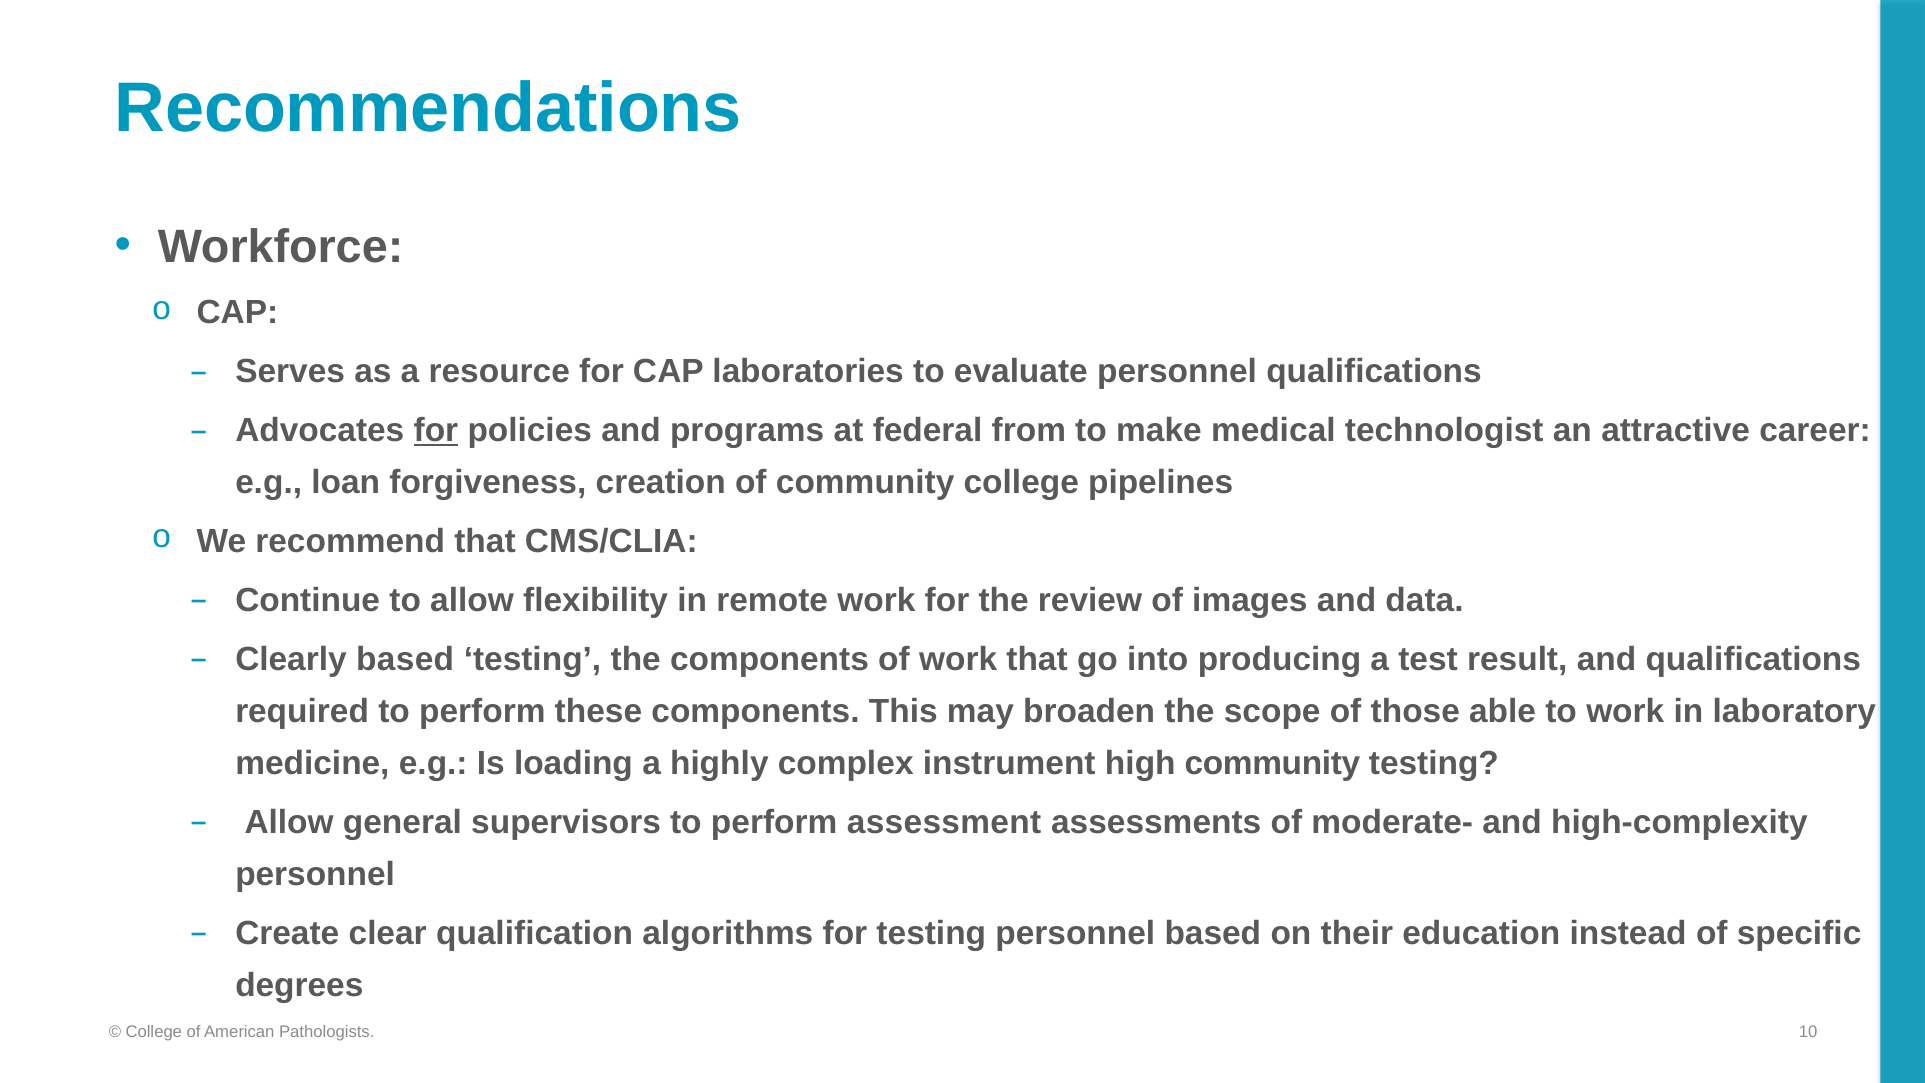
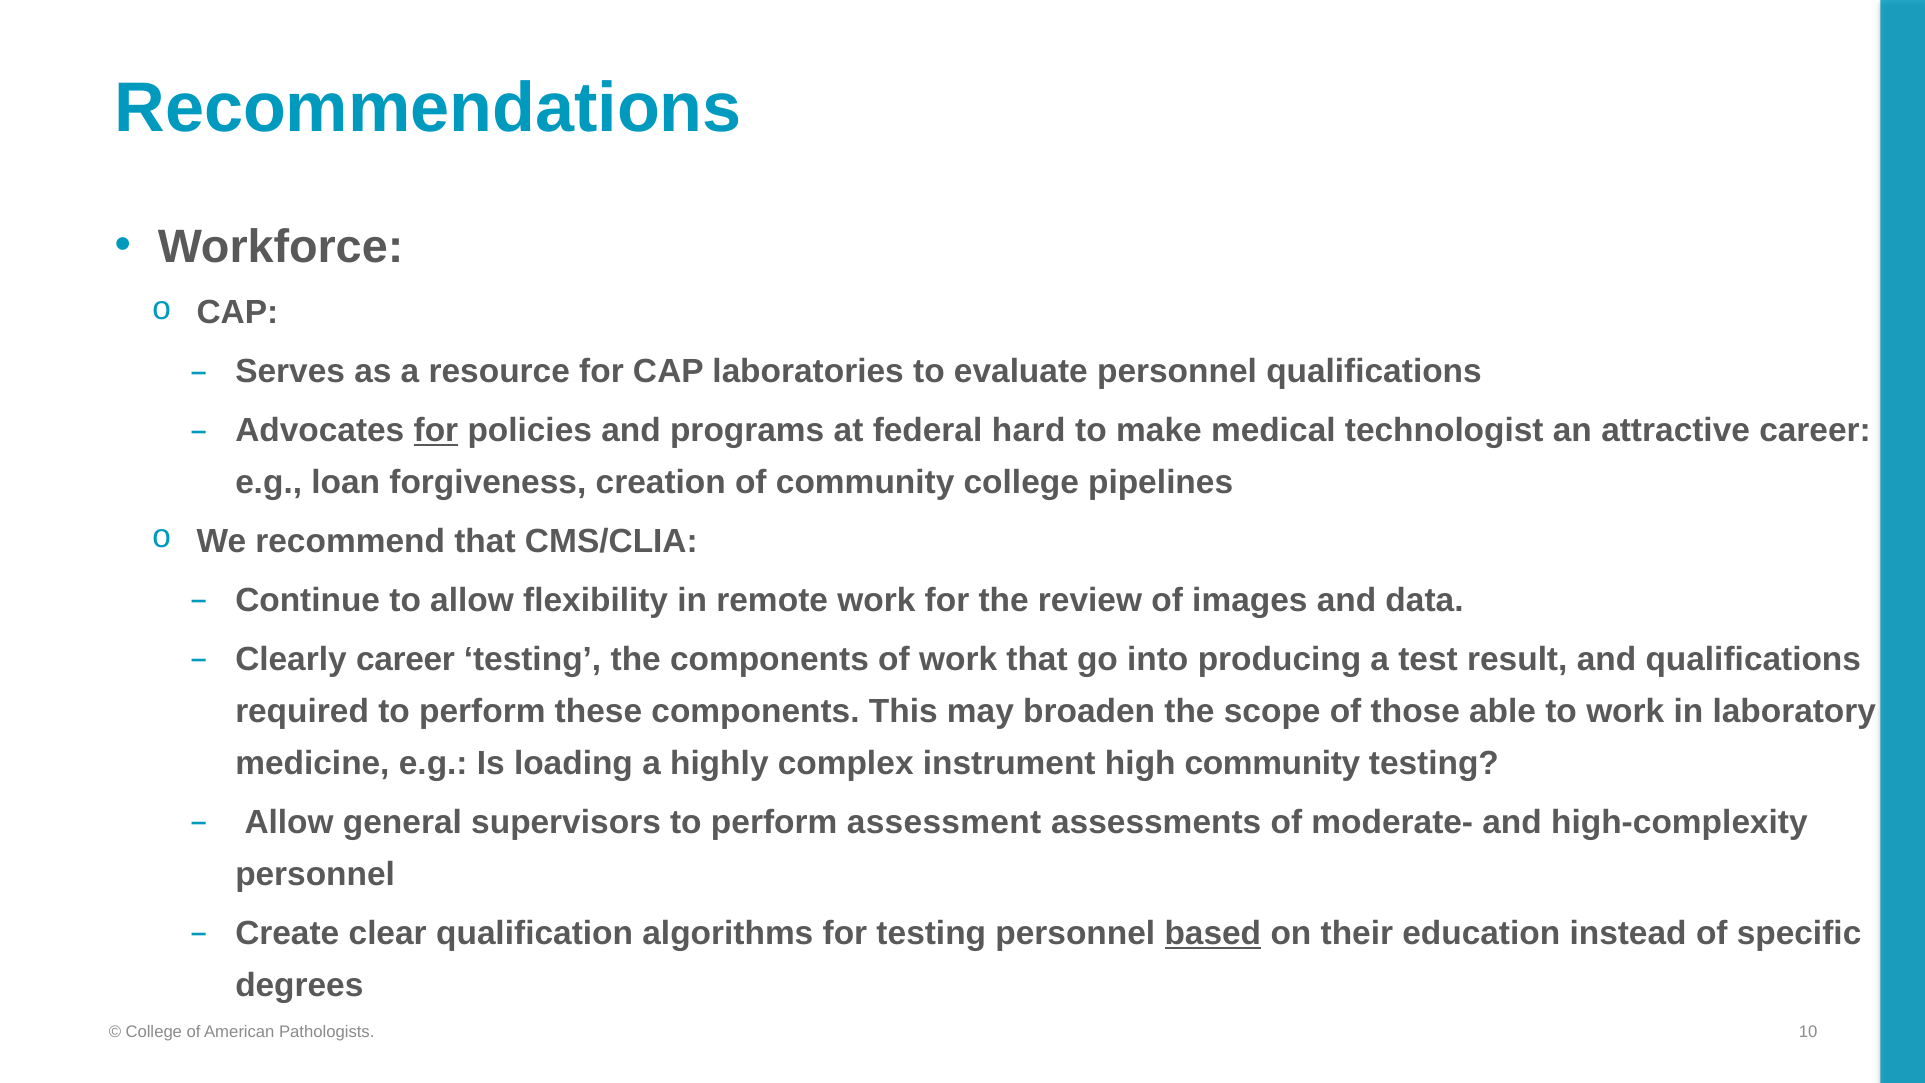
from: from -> hard (1029, 430)
Clearly based: based -> career (405, 659)
based underline: none -> present (1213, 933)
